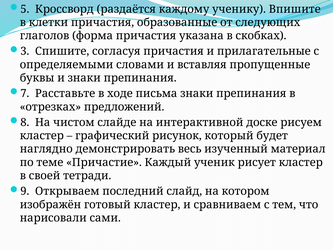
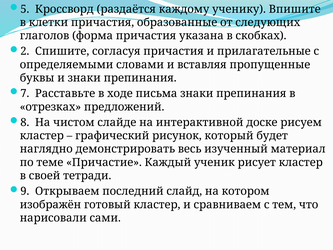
3: 3 -> 2 (25, 51)
